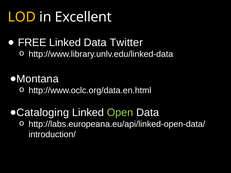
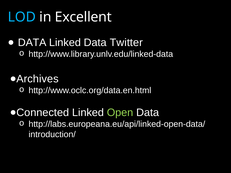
LOD colour: yellow -> light blue (22, 17)
FREE: FREE -> DATA (32, 43)
Montana: Montana -> Archives (38, 79)
Cataloging: Cataloging -> Connected (43, 113)
